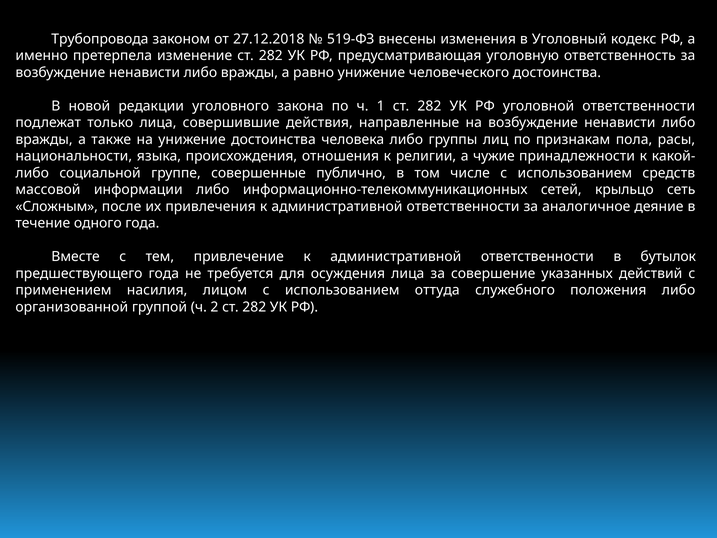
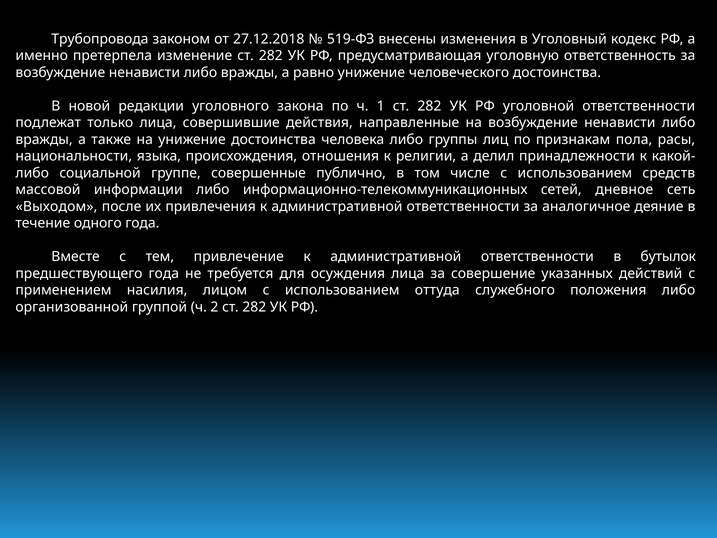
чужие: чужие -> делил (494, 156)
крыльцо: крыльцо -> дневное (624, 190)
Сложным: Сложным -> Выходом (57, 206)
